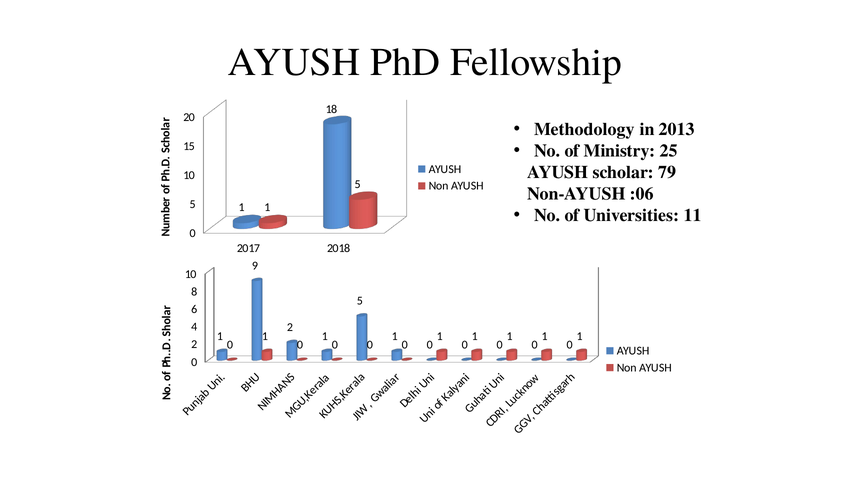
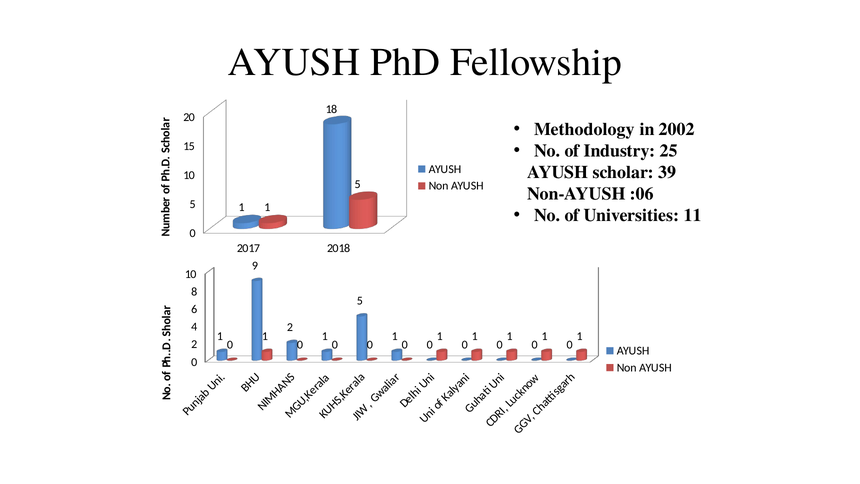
2013: 2013 -> 2002 (677, 129)
Ministry: Ministry -> Industry (620, 151)
79: 79 -> 39 (667, 172)
